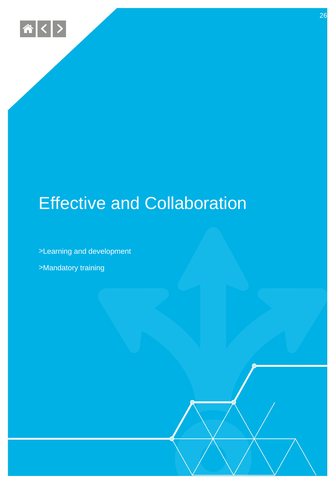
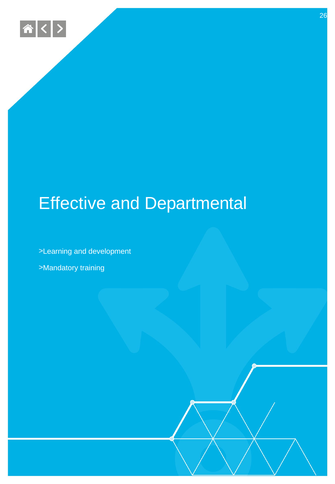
Collaboration: Collaboration -> Departmental (196, 203)
